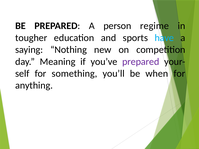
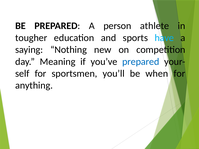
regime: regime -> athlete (155, 26)
prepared colour: purple -> blue (141, 62)
something: something -> sportsmen (74, 74)
